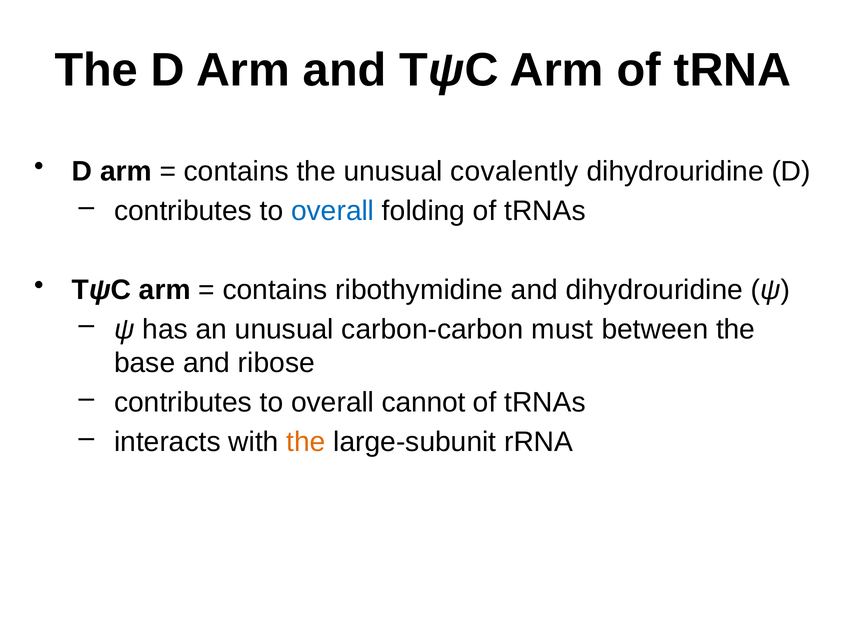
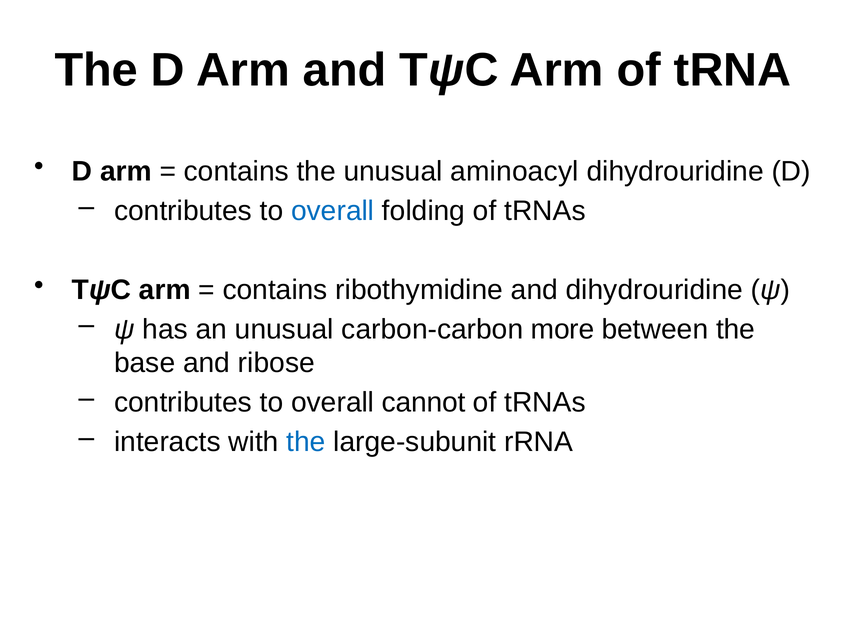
covalently: covalently -> aminoacyl (514, 171)
must: must -> more (563, 329)
the colour: orange -> blue (306, 442)
